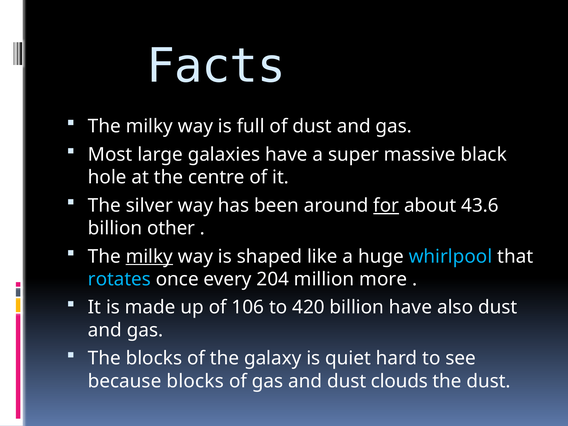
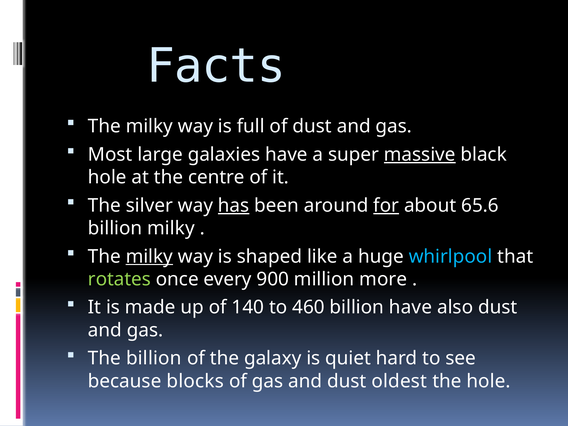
massive underline: none -> present (420, 155)
has underline: none -> present (234, 205)
43.6: 43.6 -> 65.6 (480, 205)
billion other: other -> milky (171, 228)
rotates colour: light blue -> light green (119, 279)
204: 204 -> 900 (273, 279)
106: 106 -> 140 (248, 307)
420: 420 -> 460 (309, 307)
The blocks: blocks -> billion (154, 358)
clouds: clouds -> oldest (399, 381)
the dust: dust -> hole (489, 381)
